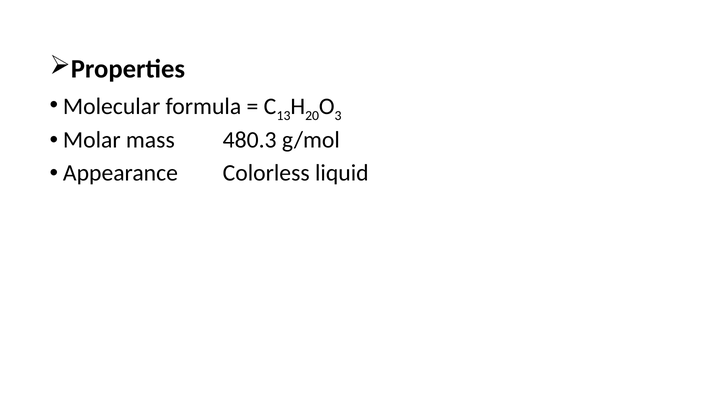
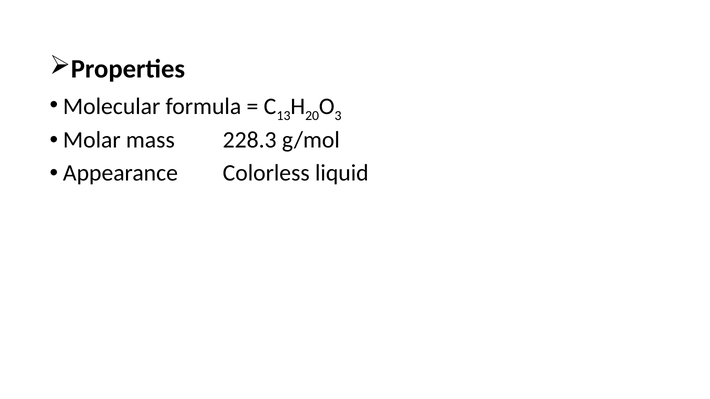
480.3: 480.3 -> 228.3 (250, 140)
